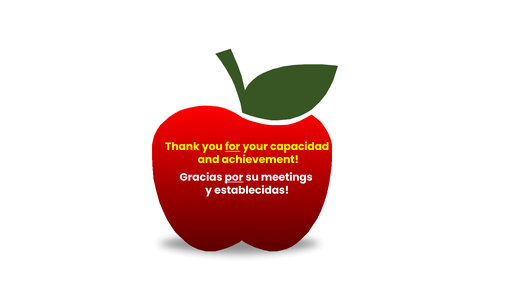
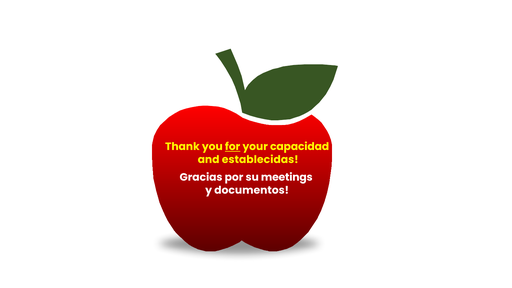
achievement: achievement -> establecidas (260, 160)
por underline: present -> none (234, 177)
establecidas: establecidas -> documentos (252, 190)
